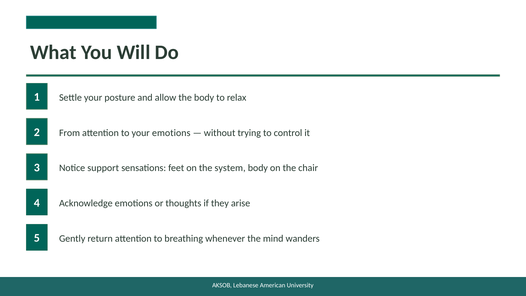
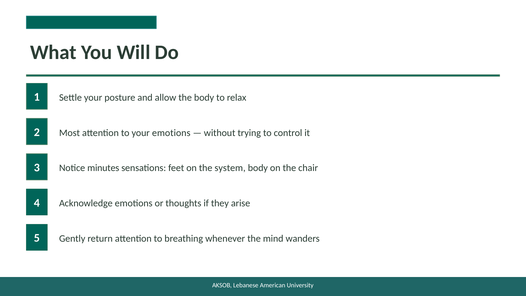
From: From -> Most (70, 133)
support: support -> minutes (103, 168)
